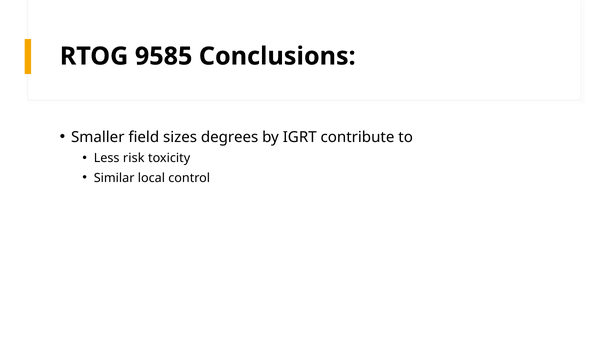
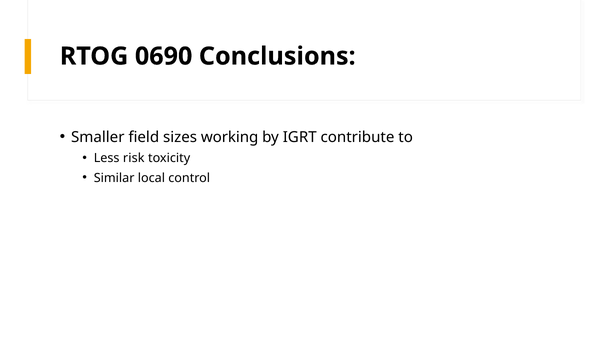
9585: 9585 -> 0690 (164, 56)
degrees: degrees -> working (230, 137)
